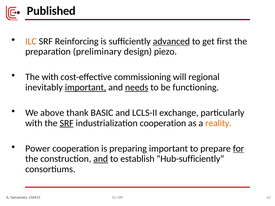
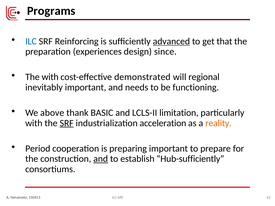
Published: Published -> Programs (51, 11)
ILC colour: orange -> blue (31, 41)
first: first -> that (224, 41)
preliminary: preliminary -> experiences (97, 52)
piezo: piezo -> since (165, 52)
commissioning: commissioning -> demonstrated (142, 77)
important underline: present -> none (86, 87)
needs underline: present -> none (137, 87)
exchange: exchange -> limitation (179, 113)
industrialization cooperation: cooperation -> acceleration (163, 123)
Power: Power -> Period (38, 149)
for underline: present -> none (238, 149)
